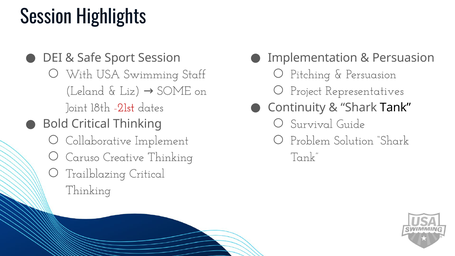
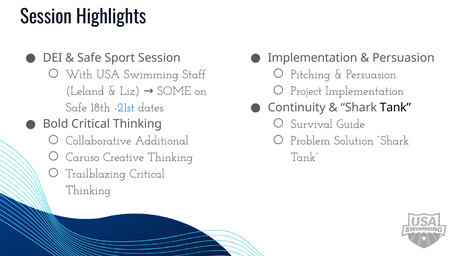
Project Representatives: Representatives -> Implementation (365, 91)
Joint: Joint -> Safe (76, 107)
-21st colour: red -> blue (124, 107)
Implement: Implement -> Additional (162, 140)
